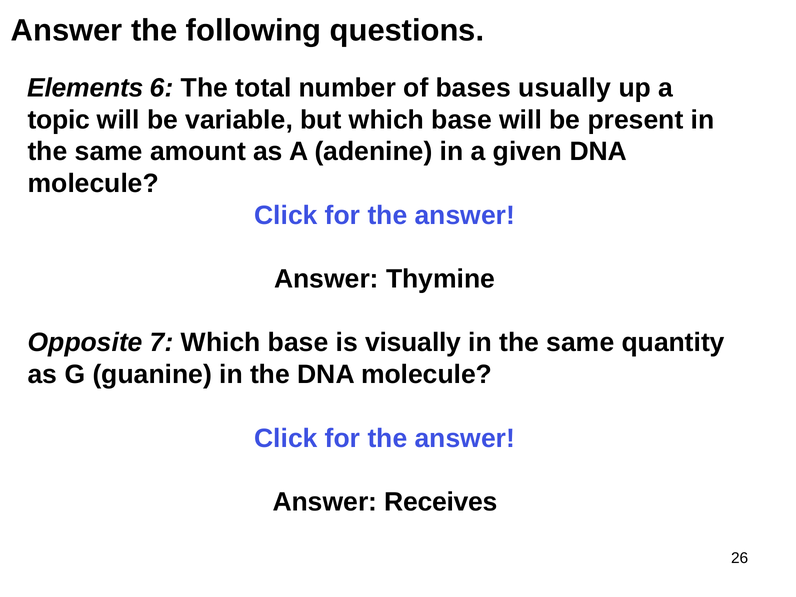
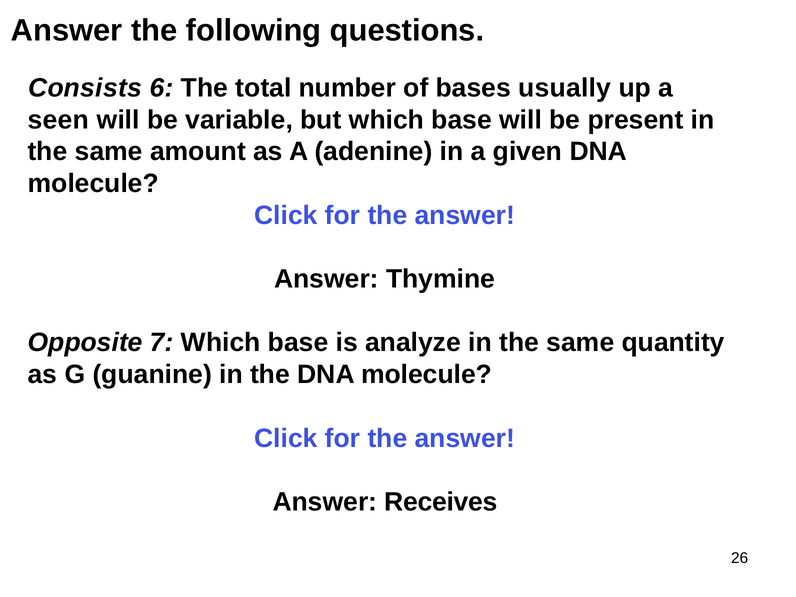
Elements: Elements -> Consists (85, 88)
topic: topic -> seen (59, 120)
visually: visually -> analyze (413, 343)
